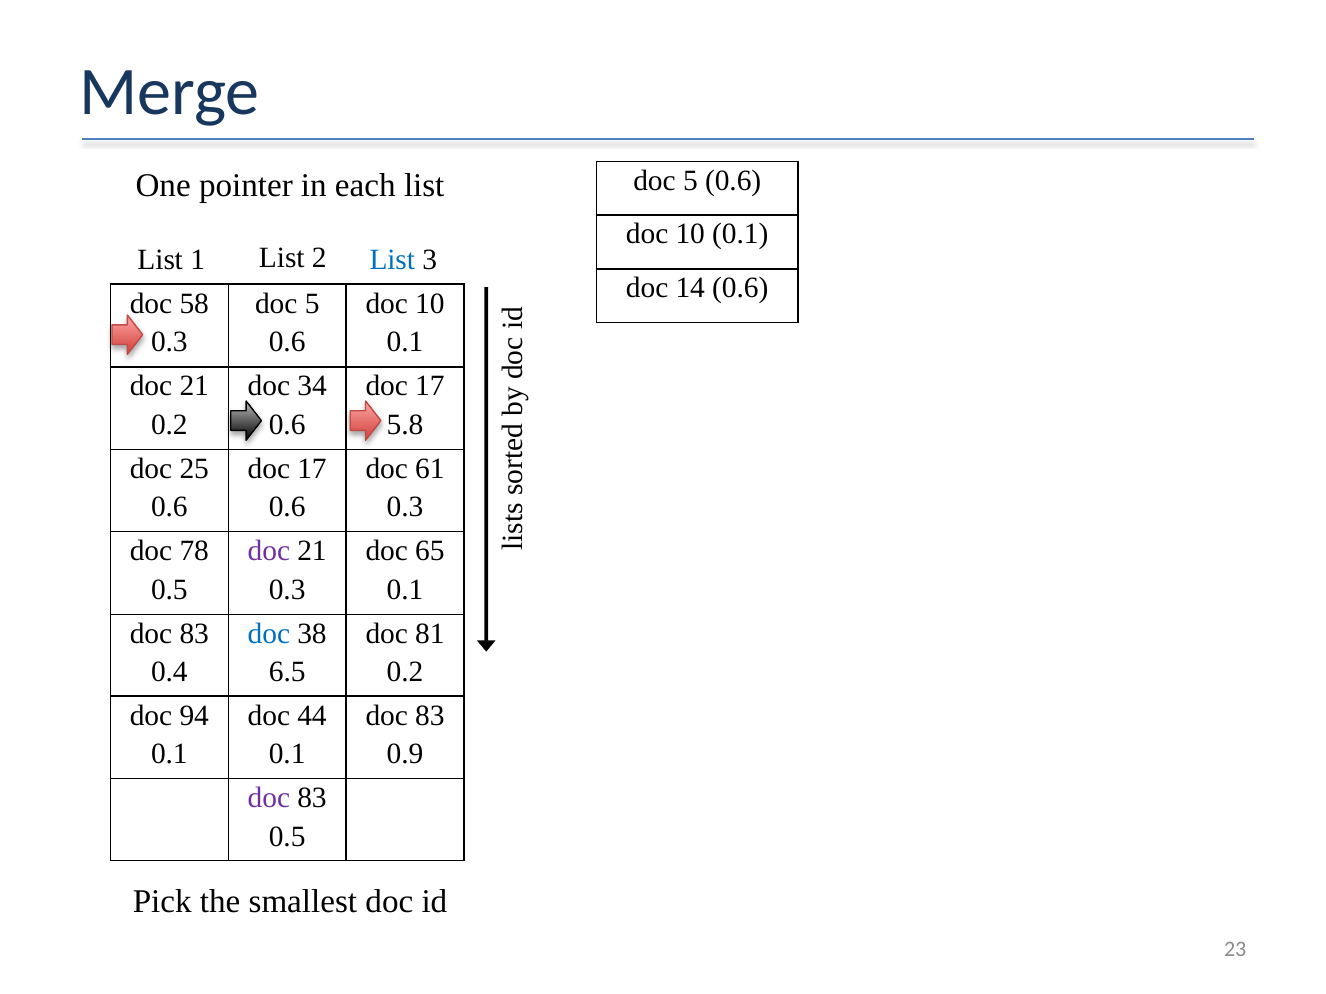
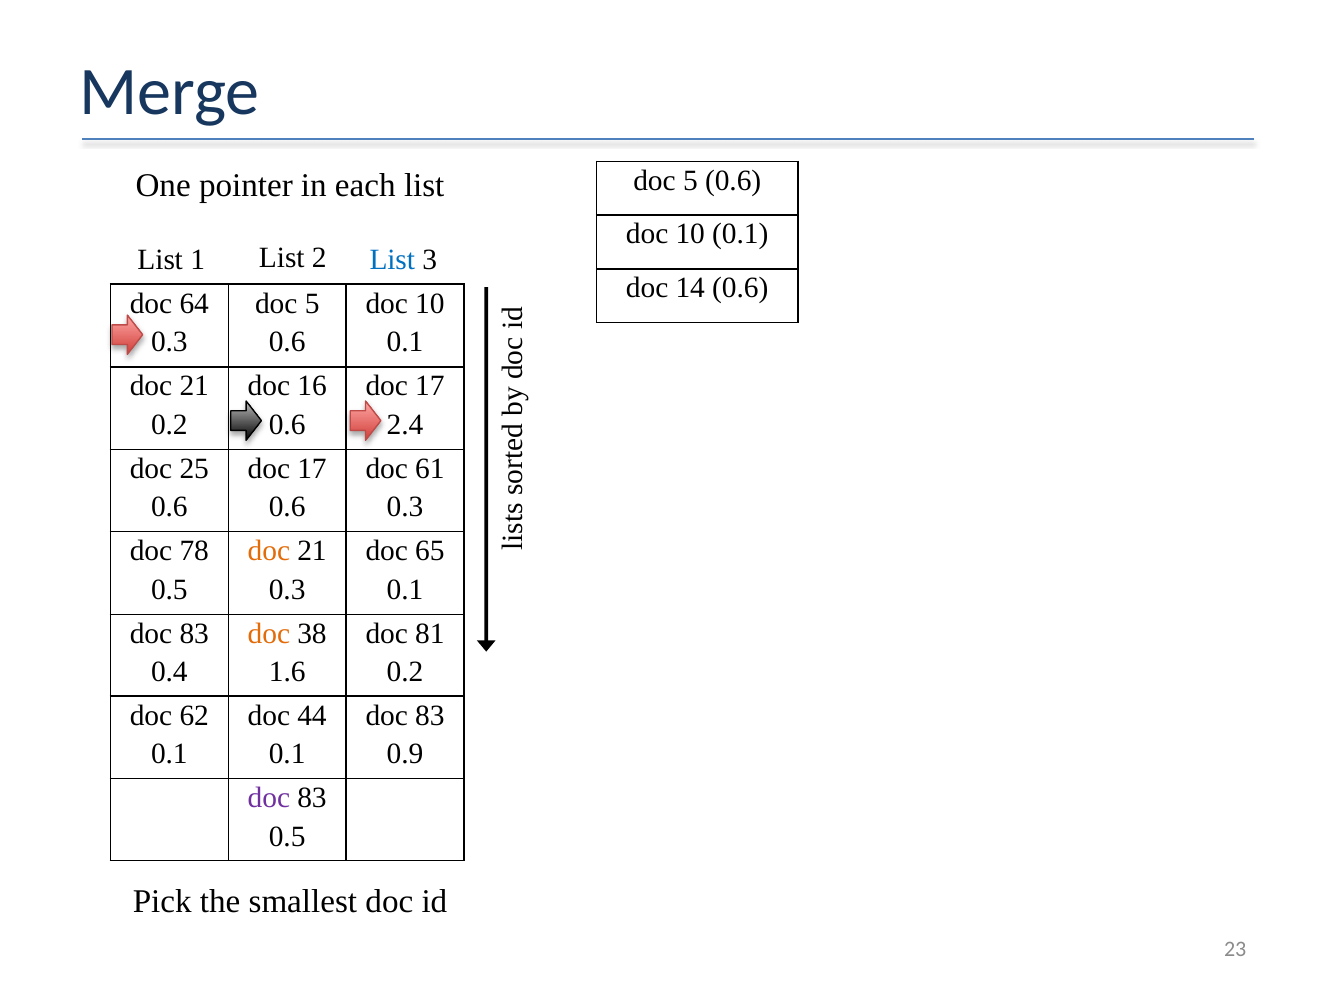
58: 58 -> 64 (194, 304)
34: 34 -> 16 (312, 386)
5.8: 5.8 -> 2.4 (405, 425)
doc colour: purple -> orange (269, 551)
doc colour: blue -> orange (269, 634)
6.5: 6.5 -> 1.6 (287, 672)
94: 94 -> 62 (194, 716)
